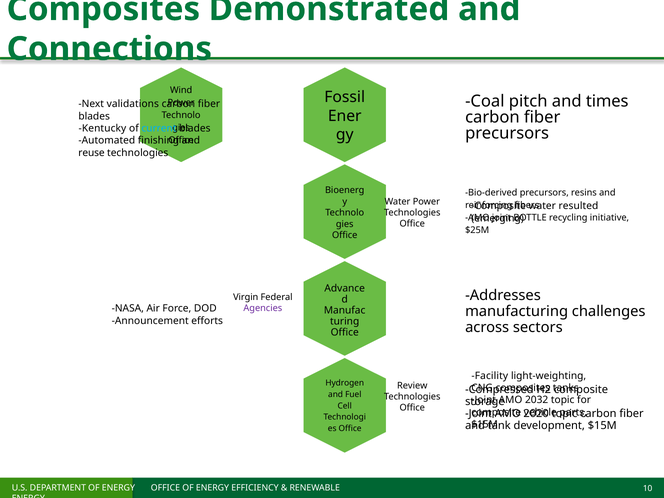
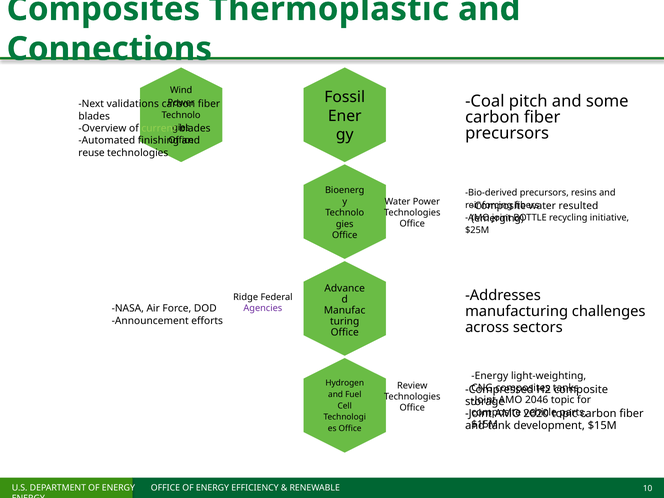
Demonstrated: Demonstrated -> Thermoplastic (329, 9)
times: times -> some (607, 101)
Kentucky: Kentucky -> Overview (102, 128)
current colour: light blue -> light green (159, 128)
Virgin: Virgin -> Ridge (246, 297)
Facility: Facility -> Energy (490, 376)
2032: 2032 -> 2046 (537, 400)
